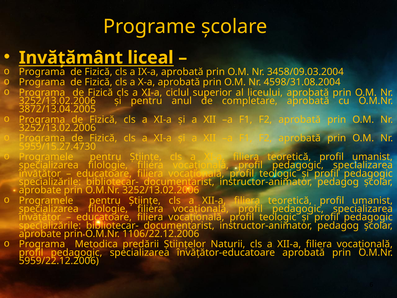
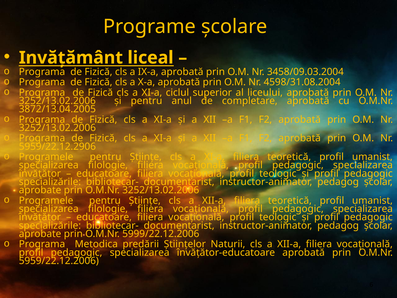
5959/15.27.4730: 5959/15.27.4730 -> 5959/22.12.2906 (57, 146)
1106/22.12.2006: 1106/22.12.2006 -> 5999/22.12.2006 (161, 234)
